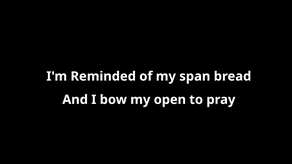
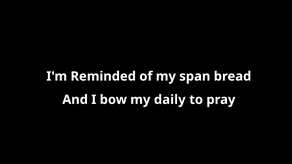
open: open -> daily (170, 100)
